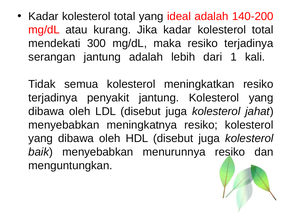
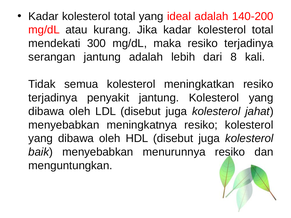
1: 1 -> 8 (234, 57)
